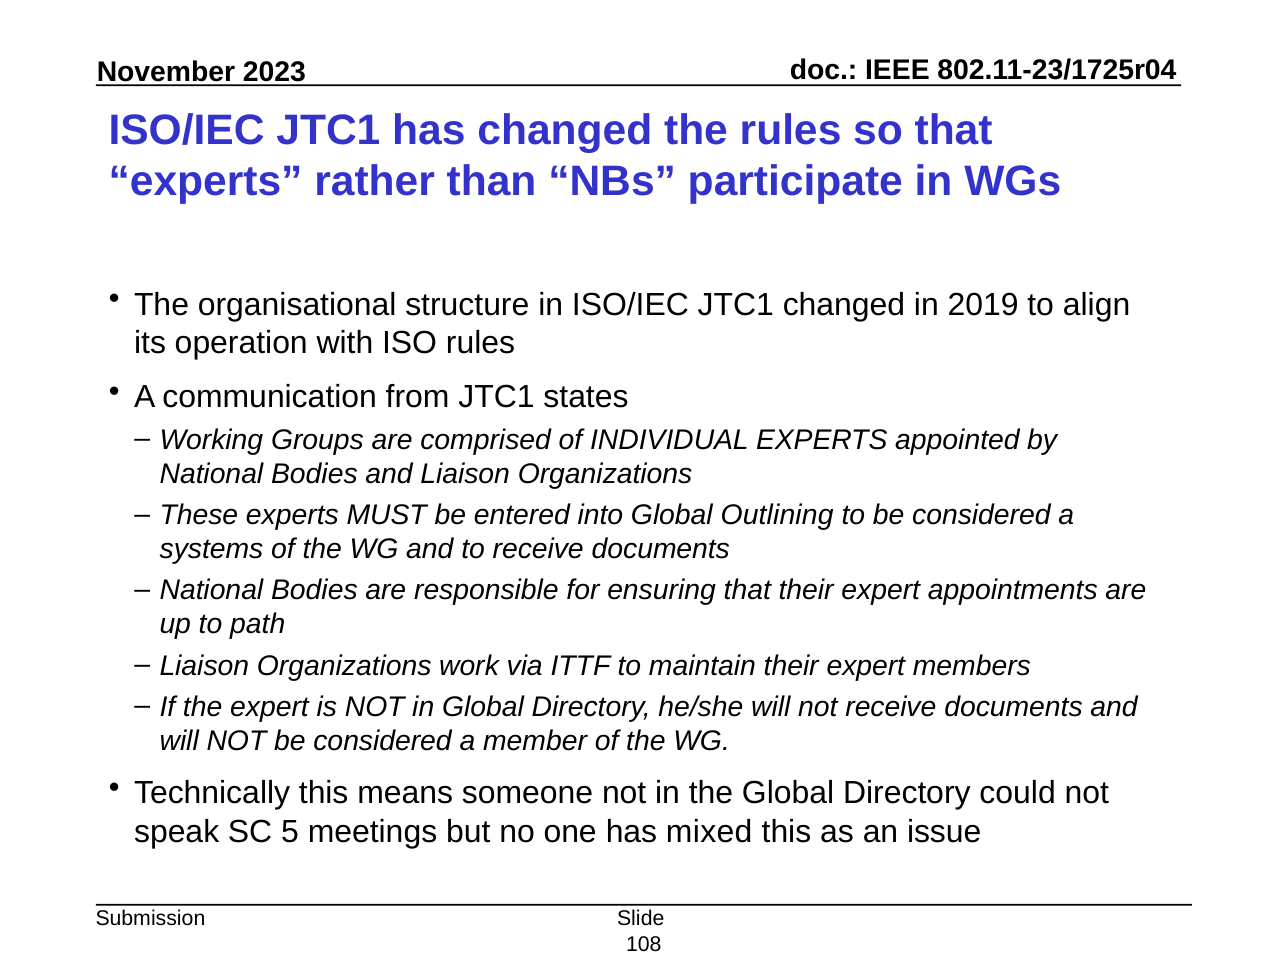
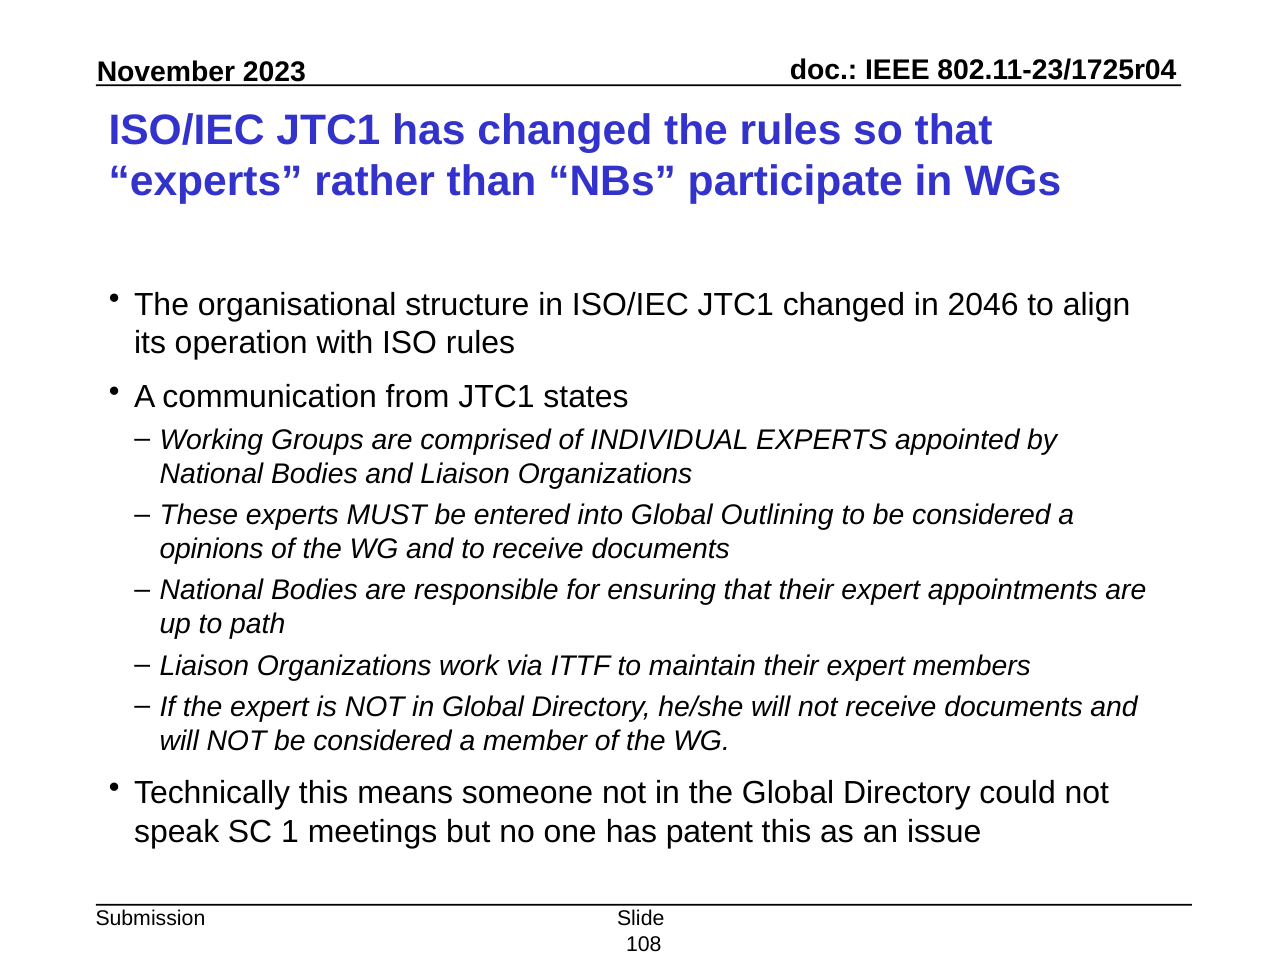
2019: 2019 -> 2046 (983, 304)
systems: systems -> opinions (212, 549)
5: 5 -> 1 (290, 831)
mixed: mixed -> patent (710, 831)
